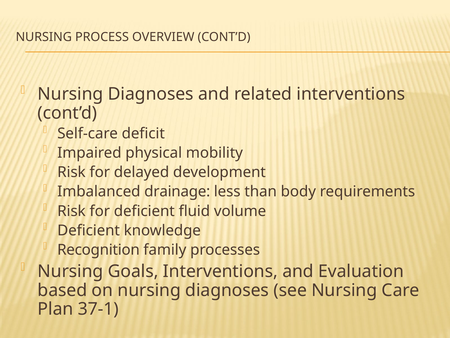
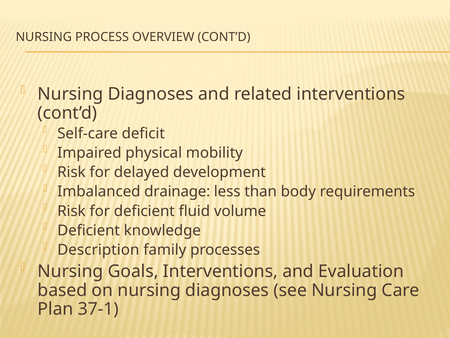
Recognition: Recognition -> Description (98, 249)
